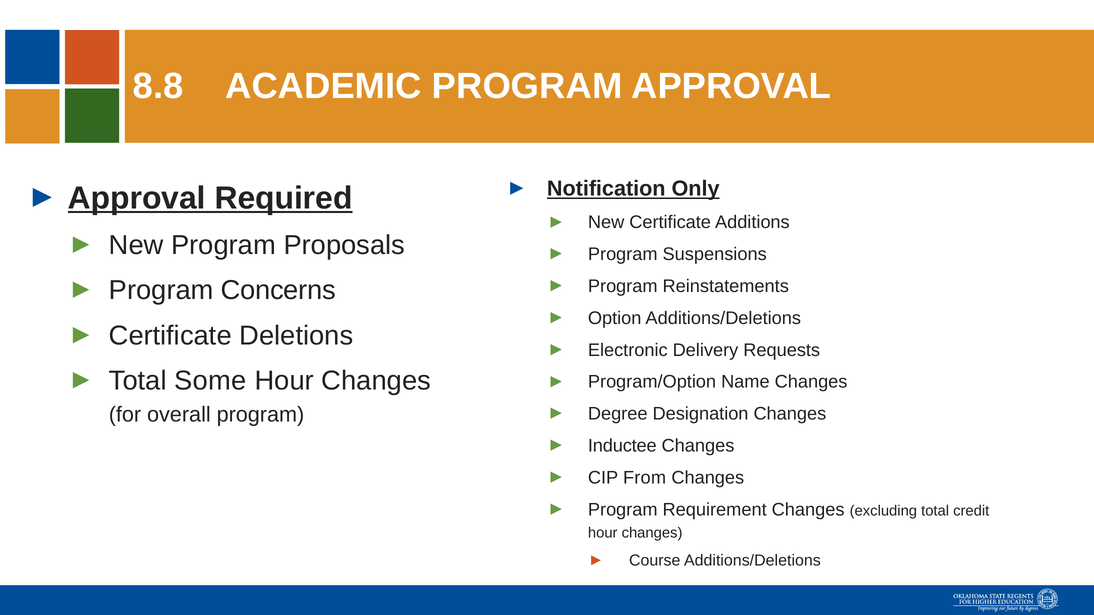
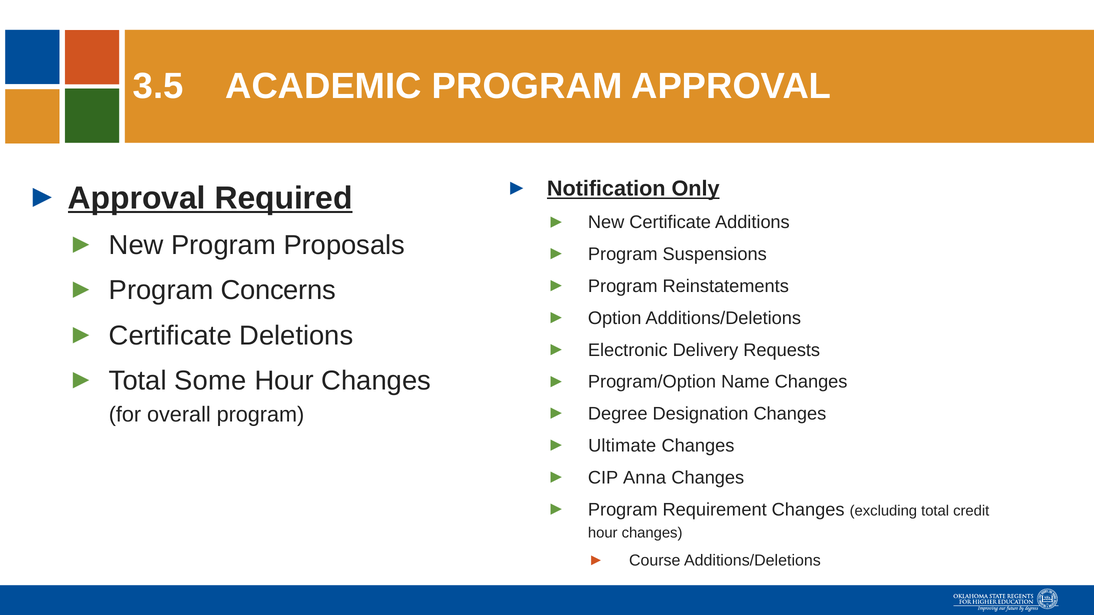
8.8: 8.8 -> 3.5 (158, 86)
Inductee: Inductee -> Ultimate (622, 446)
From: From -> Anna (645, 478)
